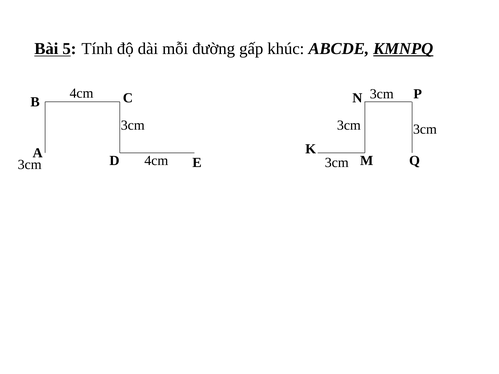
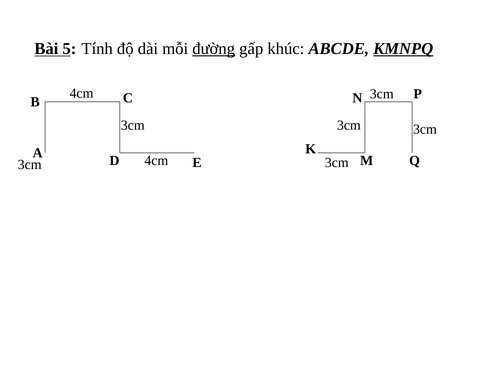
đường underline: none -> present (214, 49)
